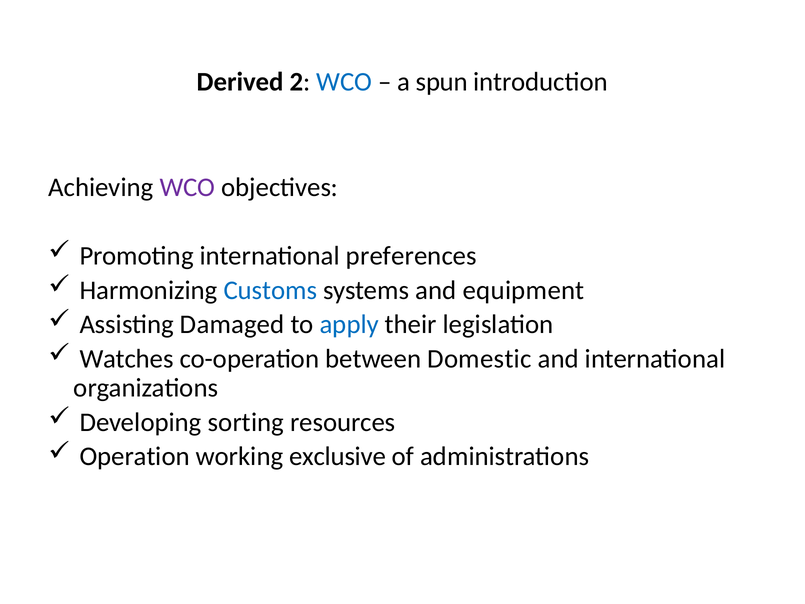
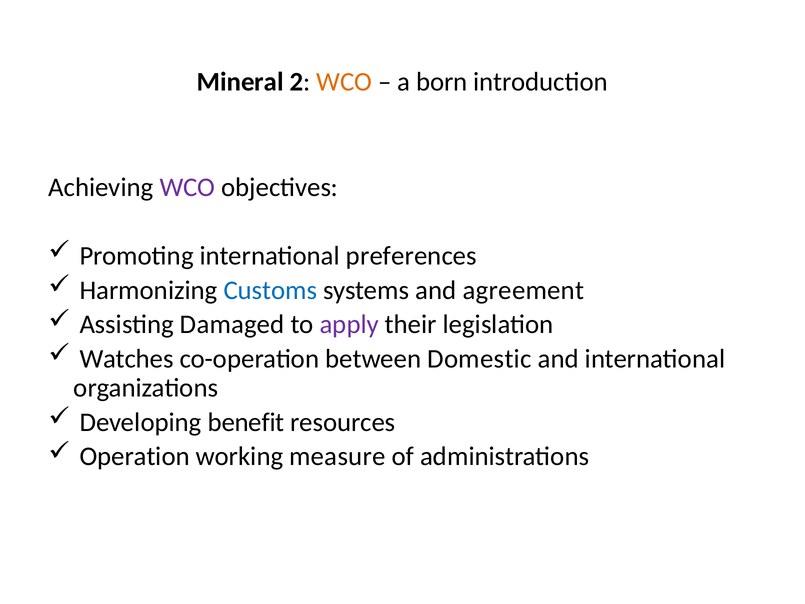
Derived: Derived -> Mineral (240, 82)
WCO colour: blue -> orange (344, 82)
spun: spun -> born (442, 82)
equipment: equipment -> agreement (524, 290)
apply colour: blue -> purple (349, 324)
sorting: sorting -> benefit (246, 422)
exclusive: exclusive -> measure (337, 456)
